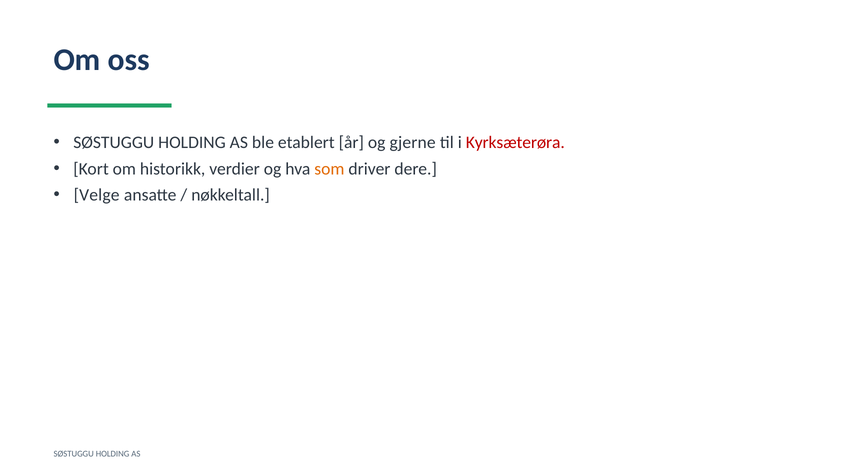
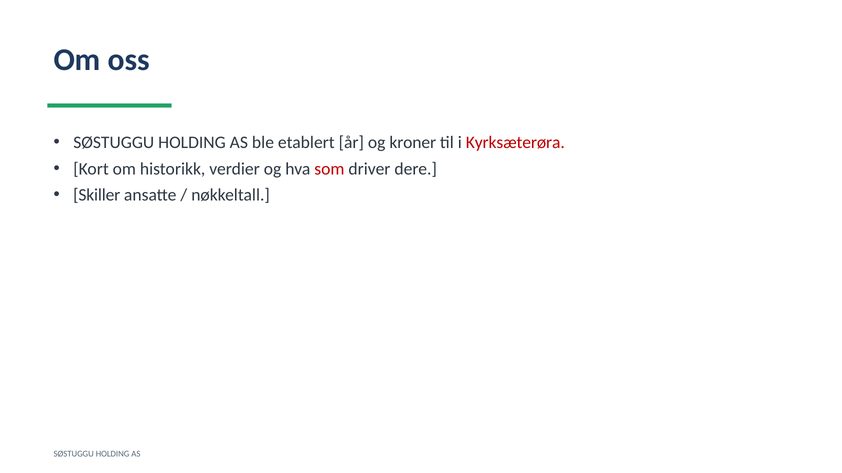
gjerne: gjerne -> kroner (413, 143)
som colour: orange -> red (329, 169)
Velge: Velge -> Skiller (97, 195)
